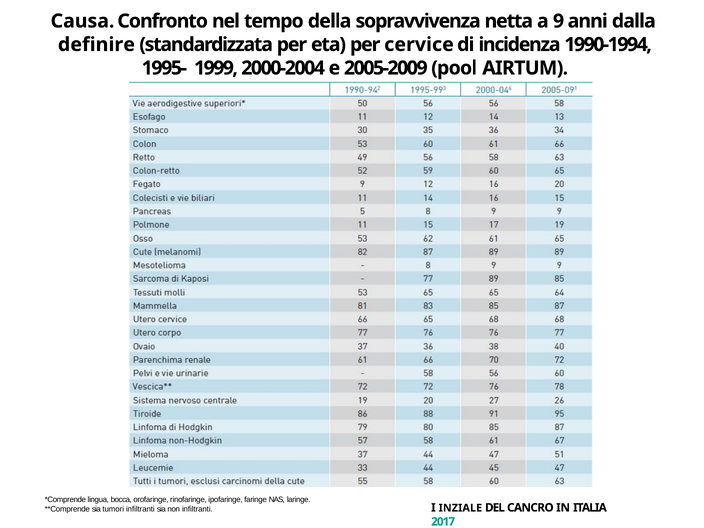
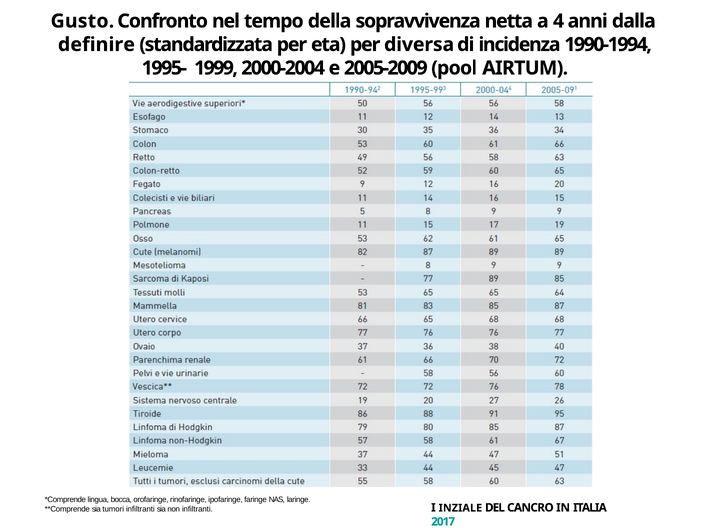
Causa: Causa -> Gusto (82, 21)
9: 9 -> 4 (559, 21)
cervice: cervice -> diversa (419, 45)
